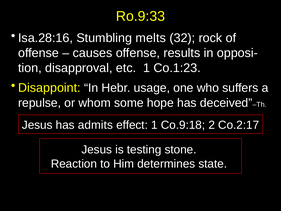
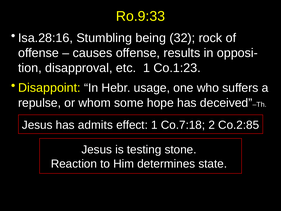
melts: melts -> being (151, 38)
Co.9:18: Co.9:18 -> Co.7:18 (183, 125)
Co.2:17: Co.2:17 -> Co.2:85 (239, 125)
